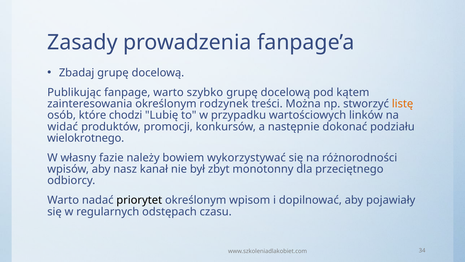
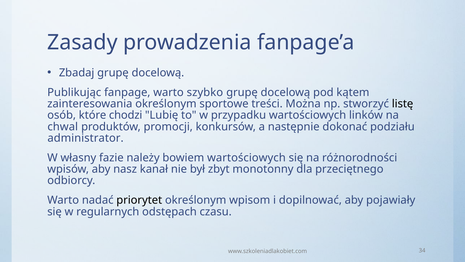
rodzynek: rodzynek -> sportowe (224, 104)
listę colour: orange -> black (403, 104)
widać: widać -> chwal (63, 127)
wielokrotnego: wielokrotnego -> administrator (86, 138)
bowiem wykorzystywać: wykorzystywać -> wartościowych (246, 158)
